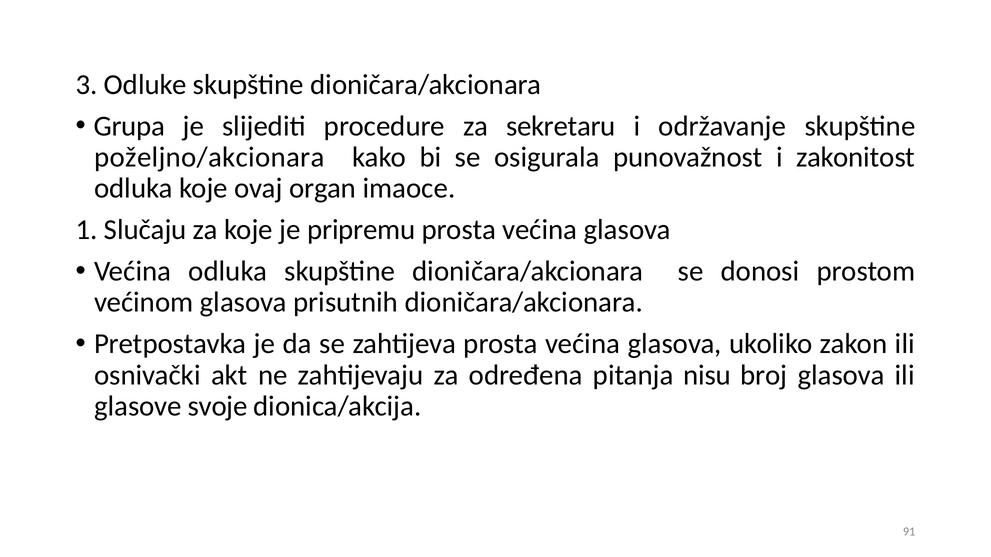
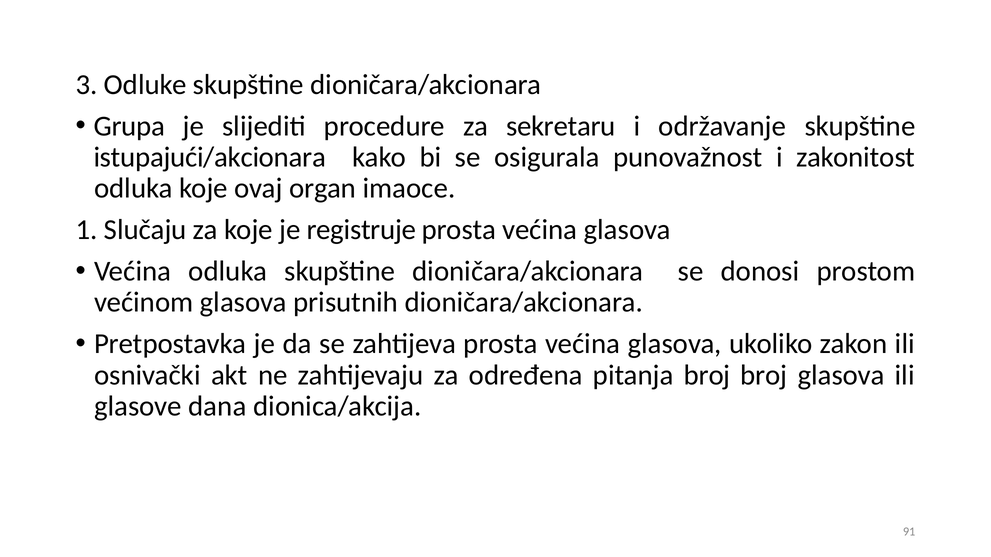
poželjno/akcionara: poželjno/akcionara -> istupajući/akcionara (210, 157)
pripremu: pripremu -> registruje (361, 230)
pitanja nisu: nisu -> broj (707, 375)
svoje: svoje -> dana (217, 406)
